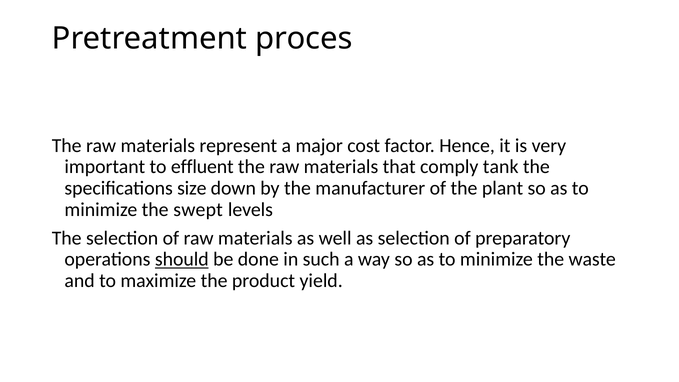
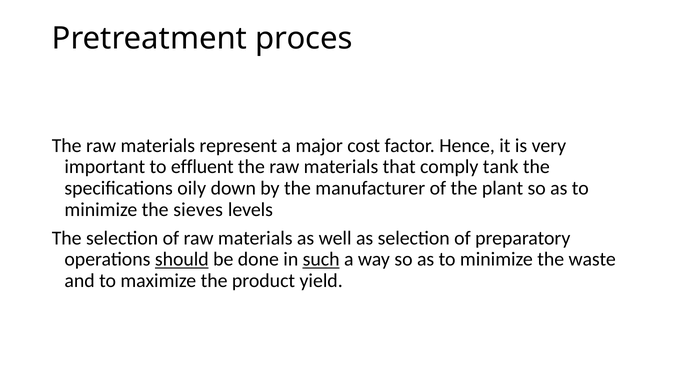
size: size -> oily (192, 188)
swept: swept -> sieves (198, 210)
such underline: none -> present (321, 259)
